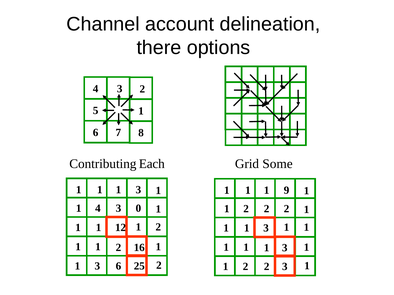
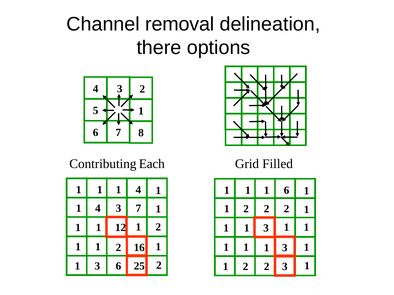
account: account -> removal (180, 24)
Some: Some -> Filled (278, 164)
3: 3 -> 4 (138, 190)
1 9: 9 -> 6 (287, 190)
4 3 0: 0 -> 7 (138, 209)
